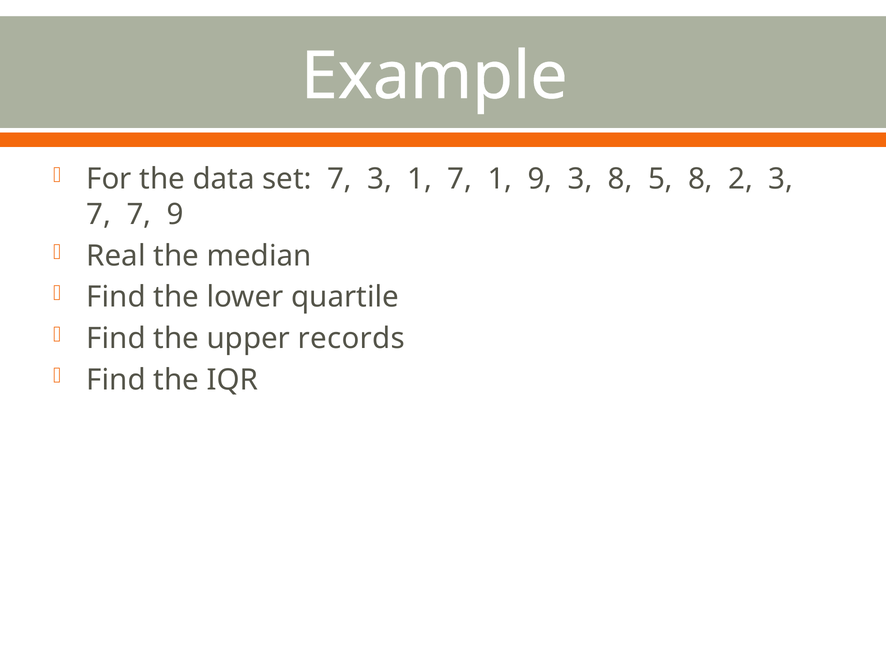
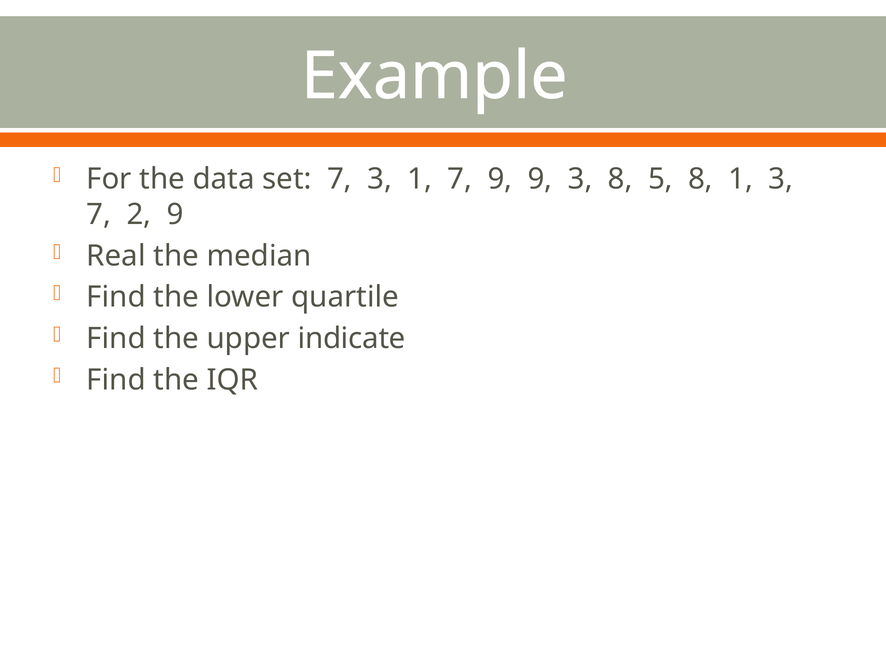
7 1: 1 -> 9 (500, 179)
8 2: 2 -> 1 (741, 179)
7 7: 7 -> 2 (139, 215)
records: records -> indicate (352, 339)
